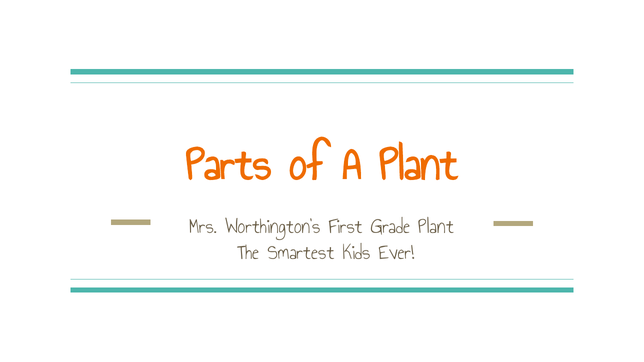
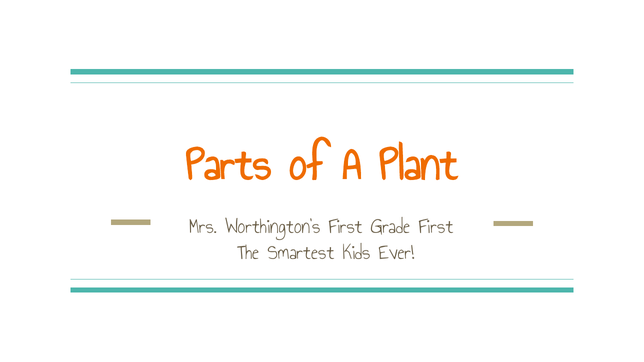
Grade Plant: Plant -> First (436, 226)
